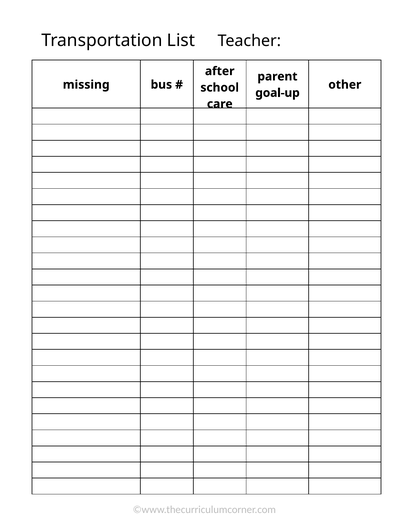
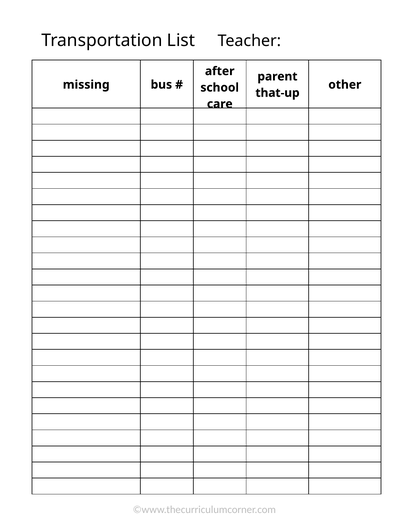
goal-up: goal-up -> that-up (278, 93)
